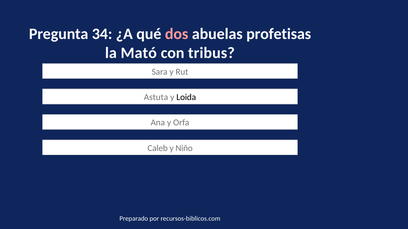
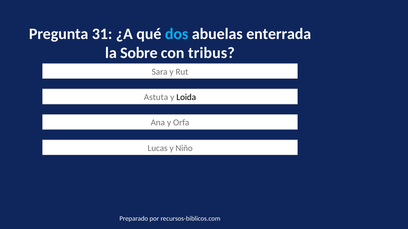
34: 34 -> 31 (102, 34)
dos colour: pink -> light blue (177, 34)
profetisas: profetisas -> enterrada (279, 34)
Mató: Mató -> Sobre (139, 53)
Caleb: Caleb -> Lucas (158, 148)
